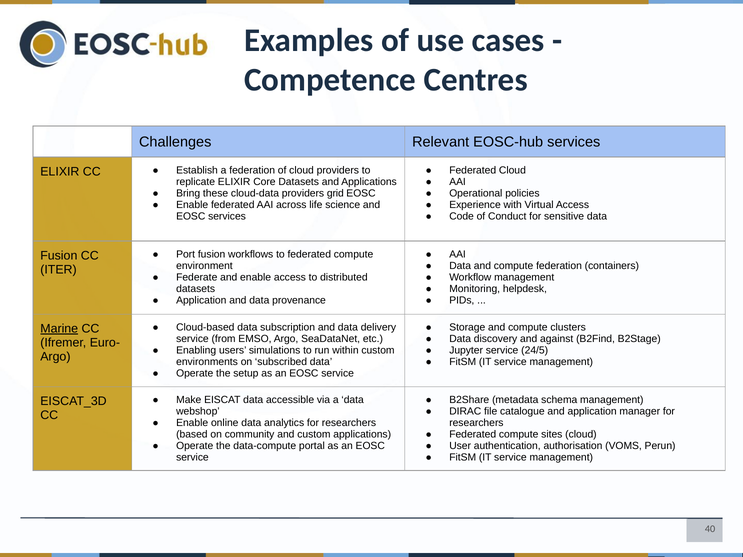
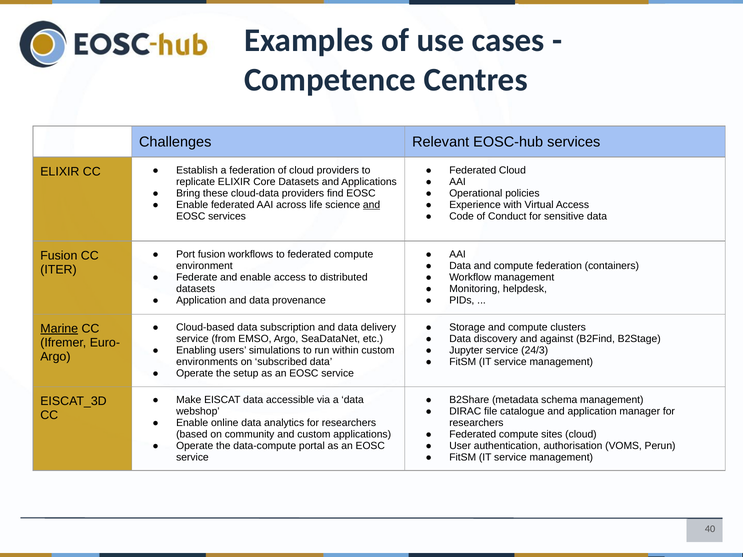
grid: grid -> find (335, 193)
and underline: none -> present (372, 205)
24/5: 24/5 -> 24/3 (535, 351)
